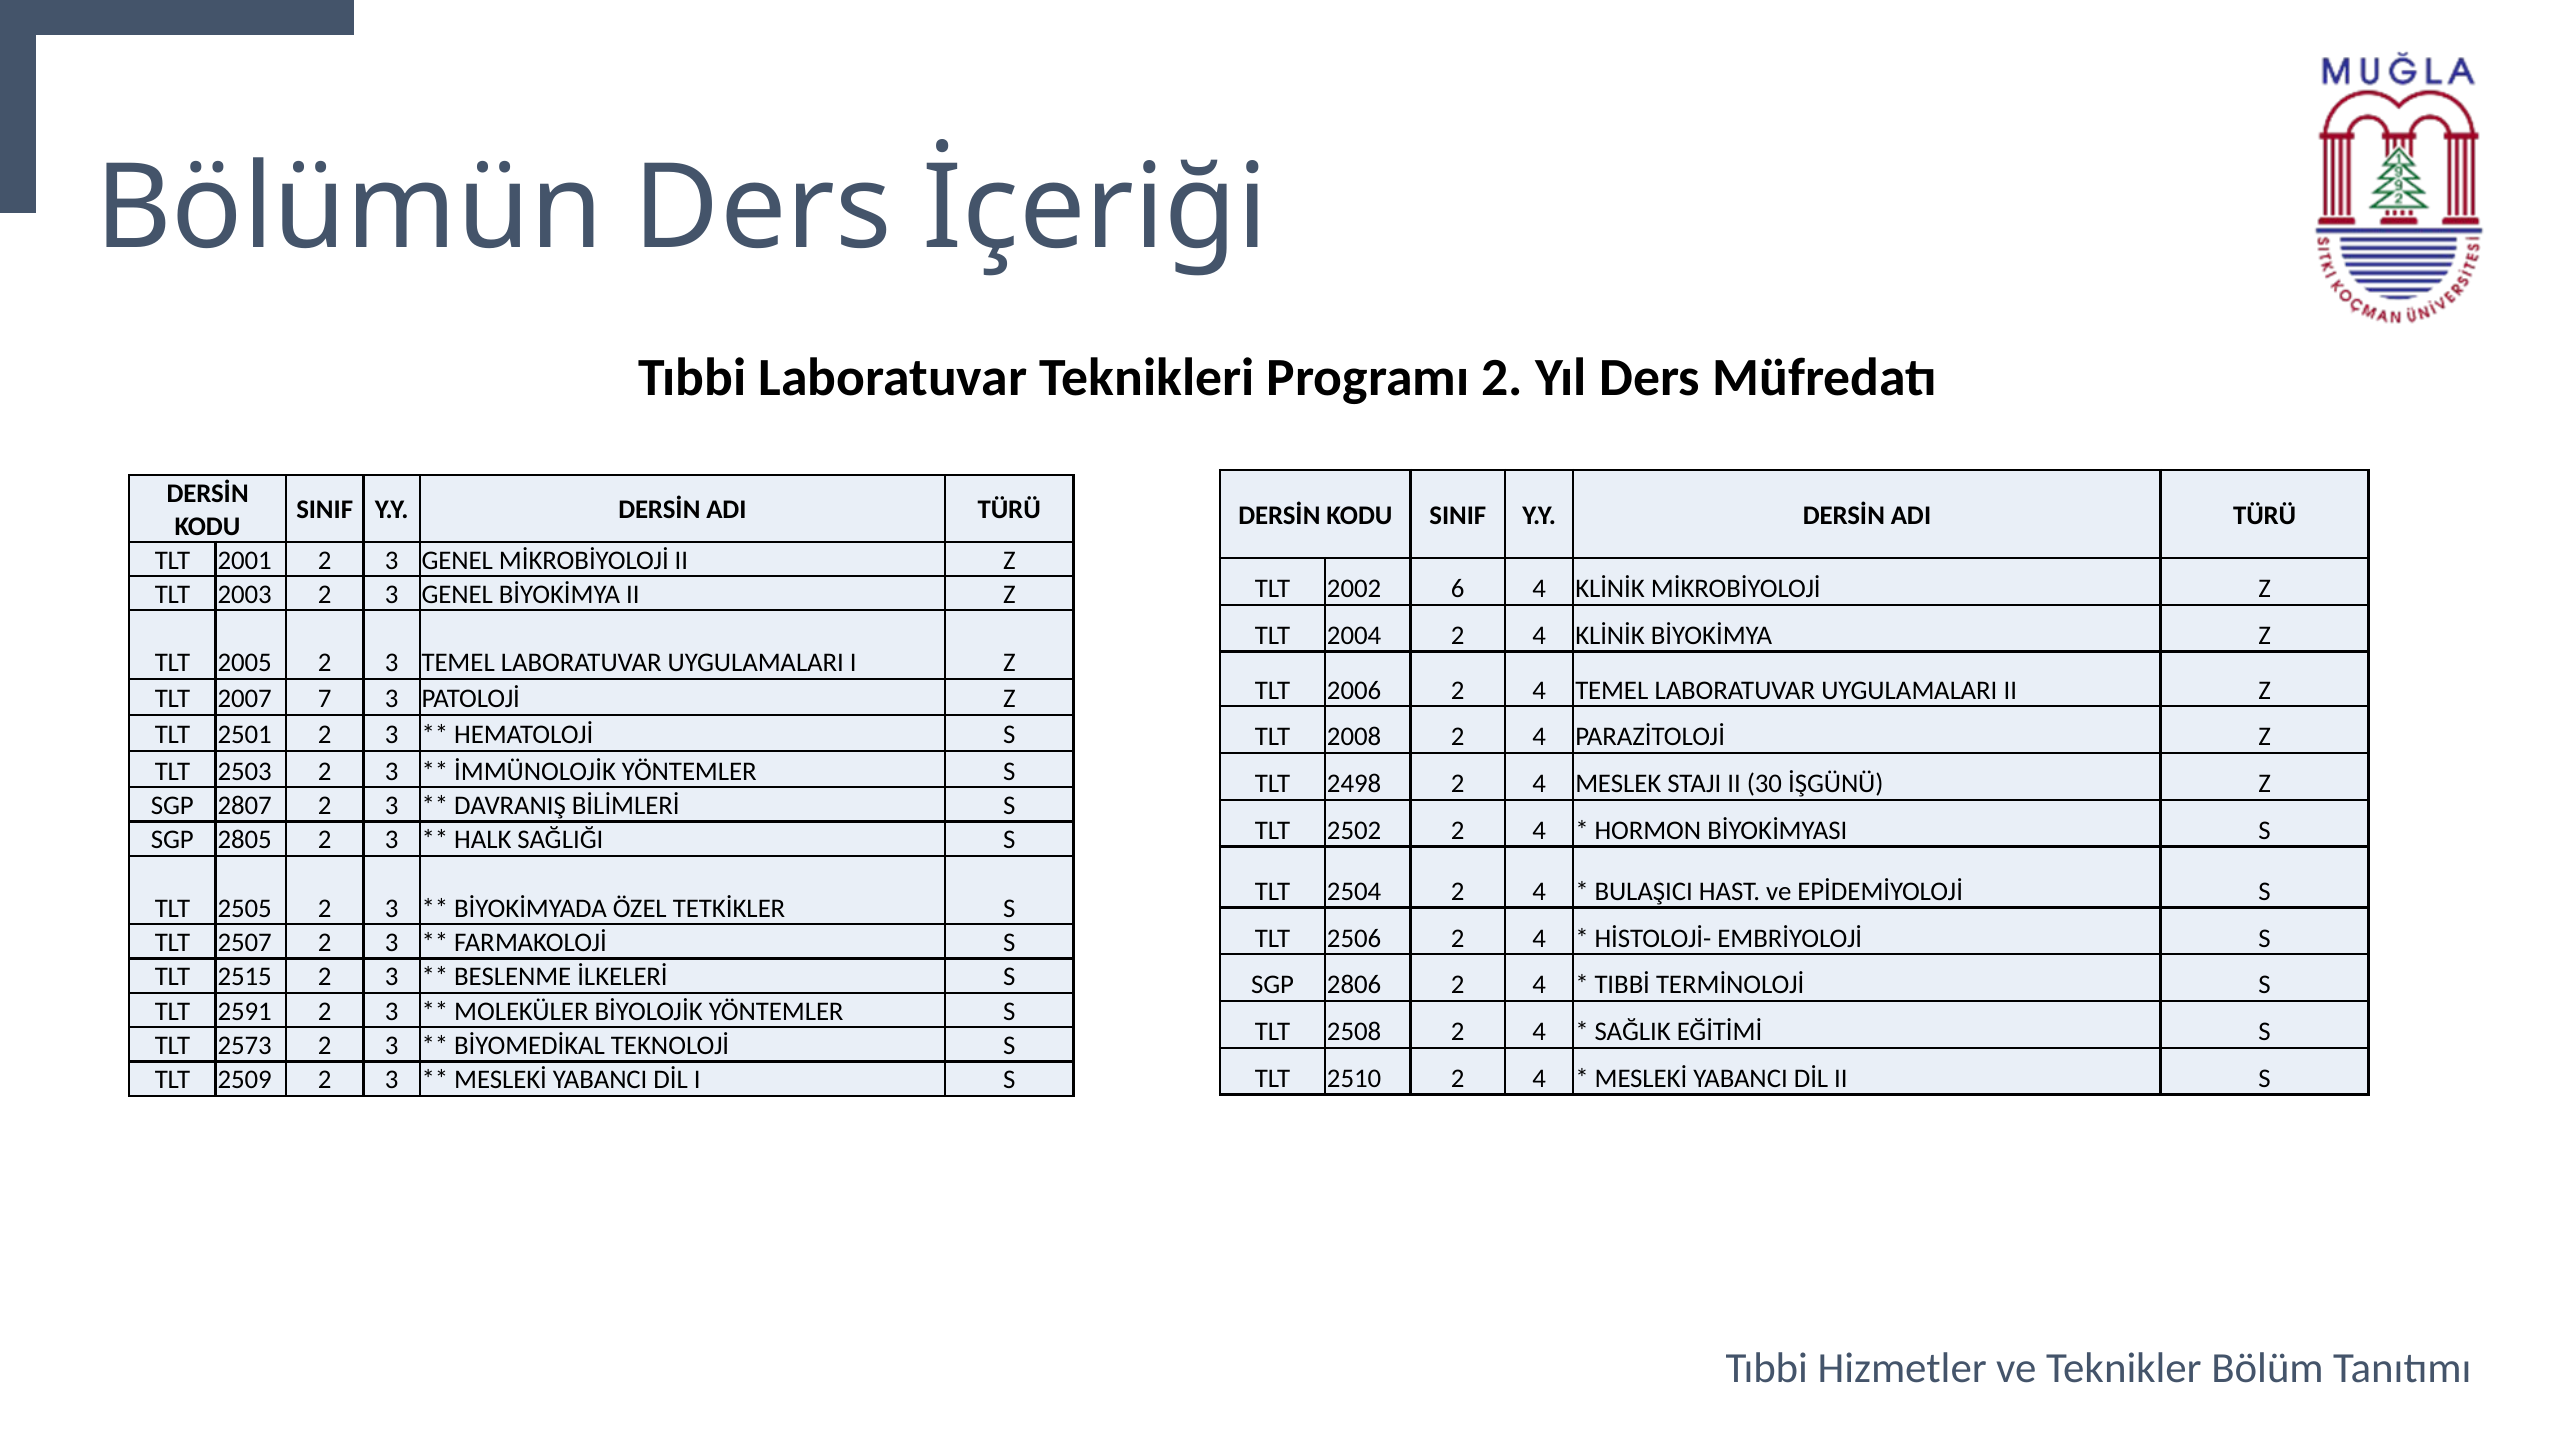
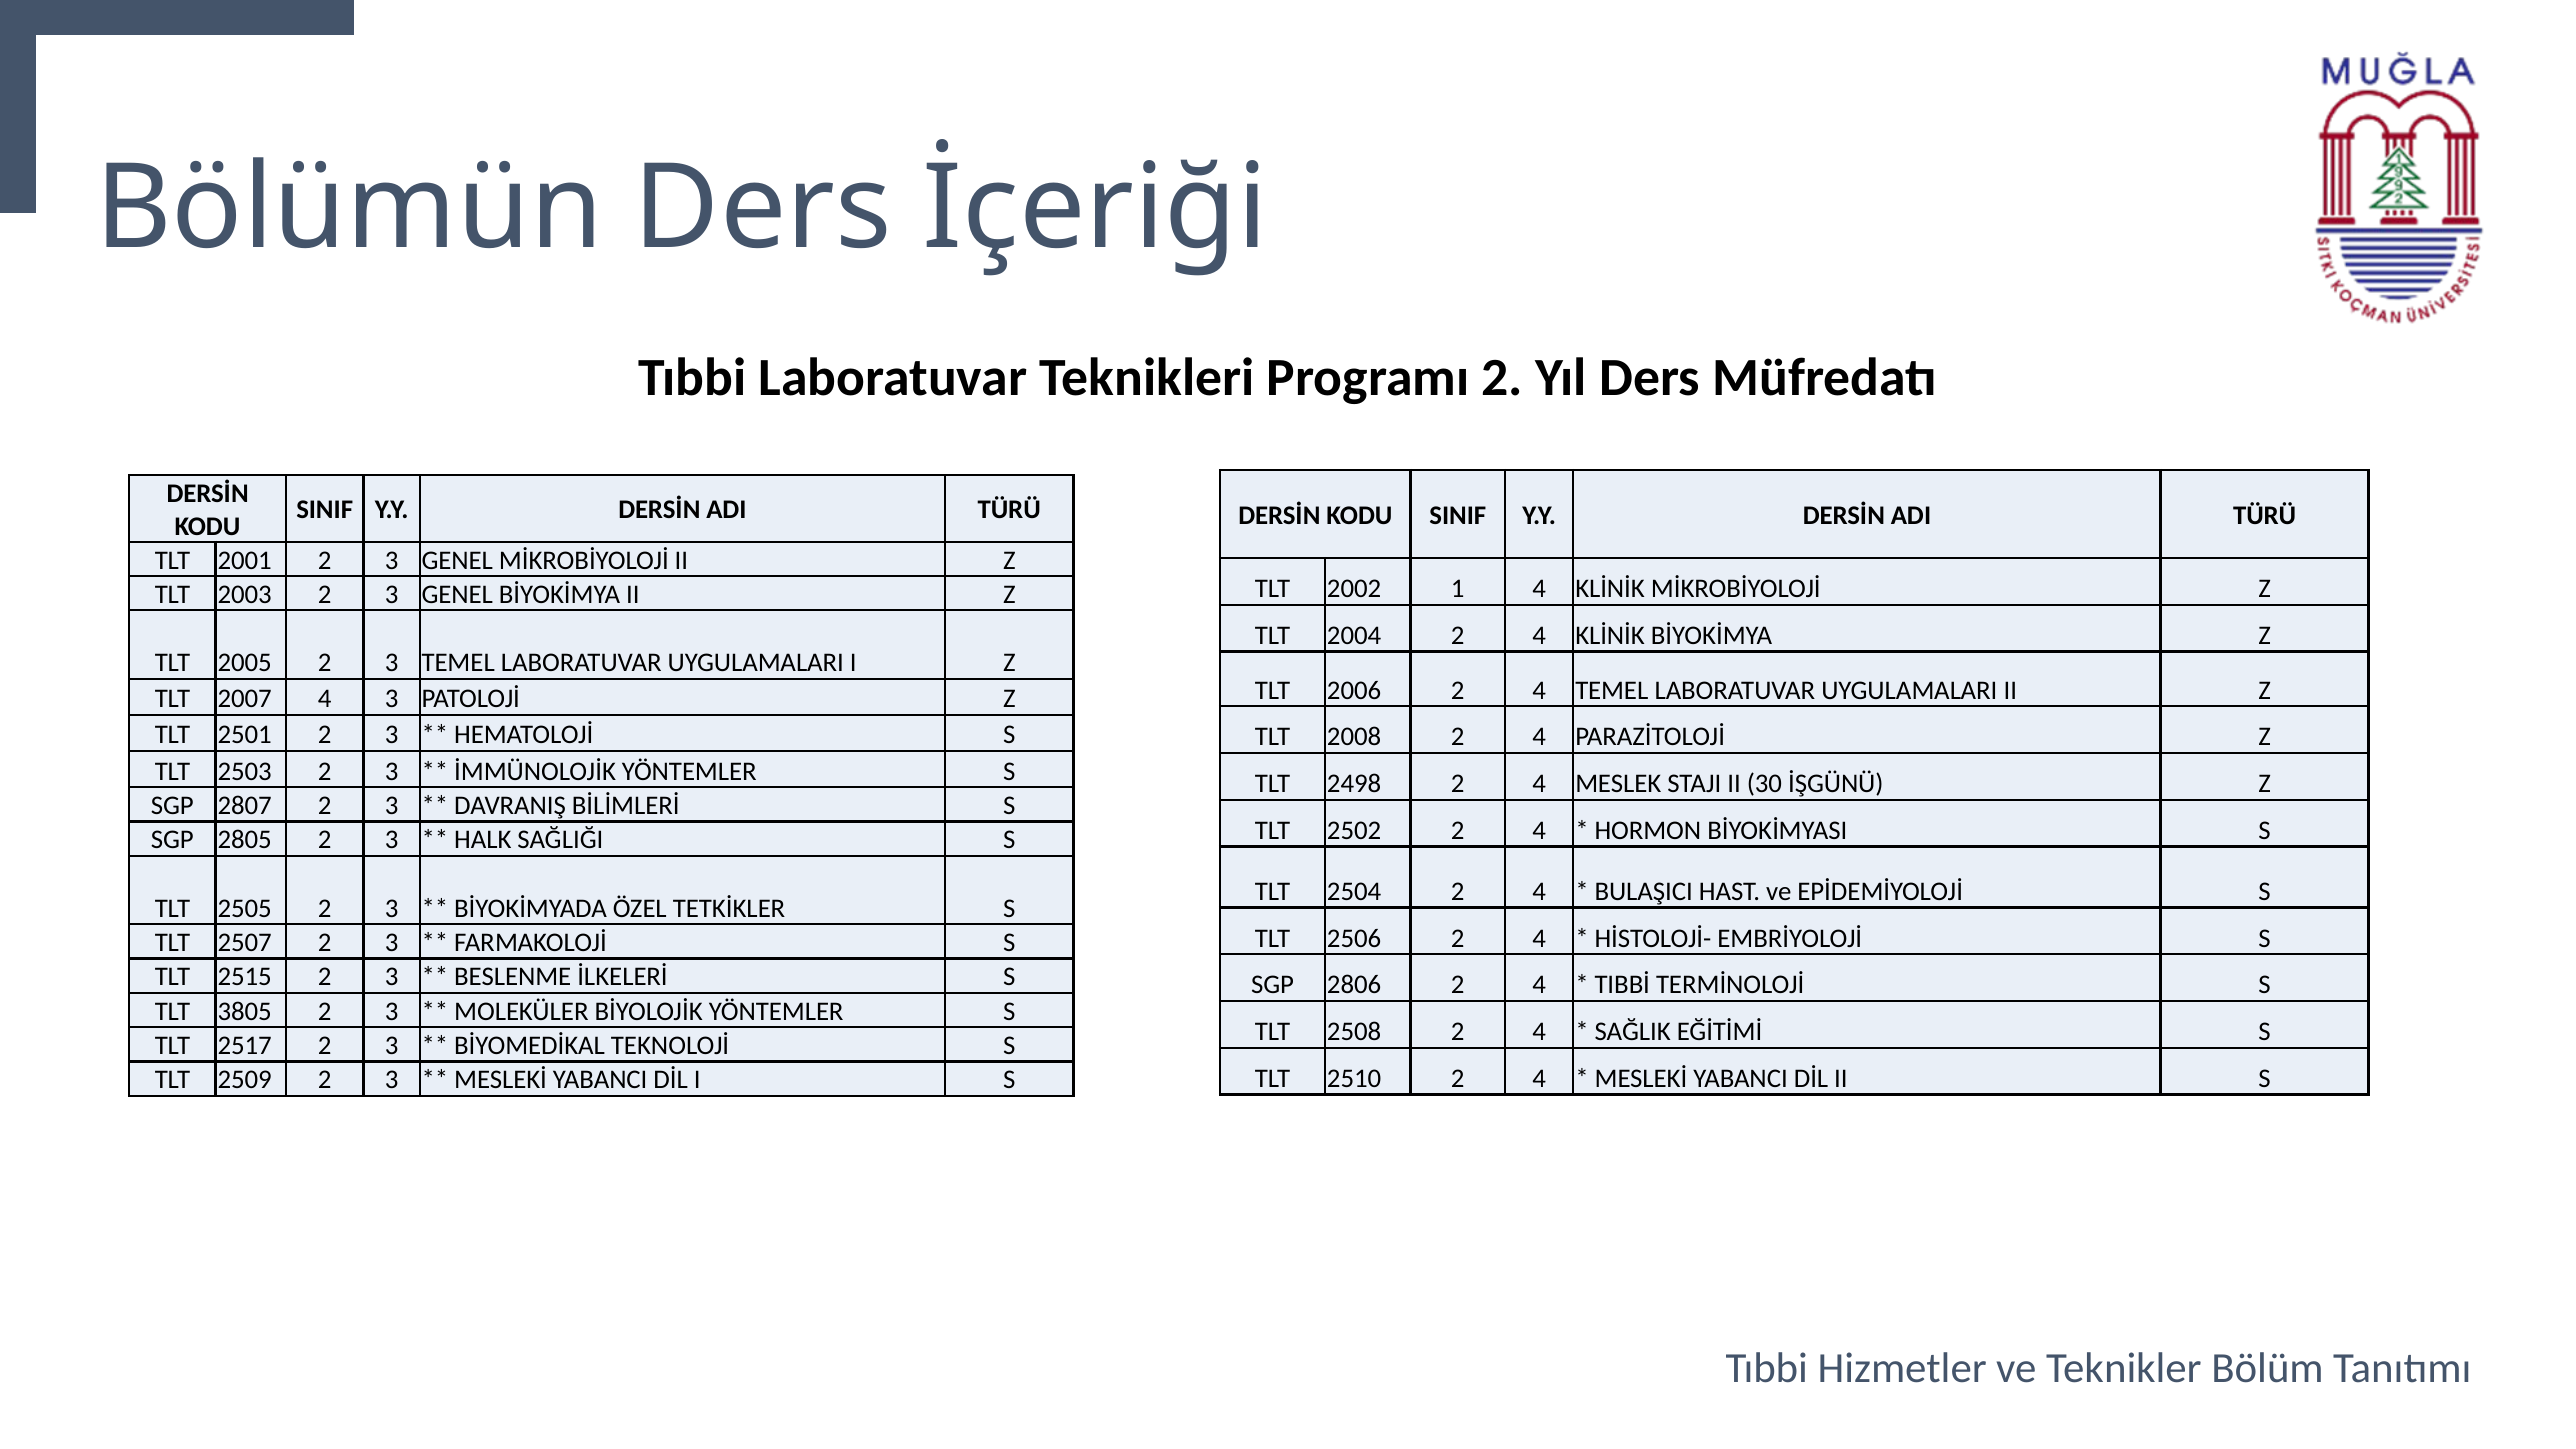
6: 6 -> 1 (1458, 589)
2007 7: 7 -> 4 (325, 699)
2591: 2591 -> 3805 (245, 1011)
2573: 2573 -> 2517 (245, 1046)
